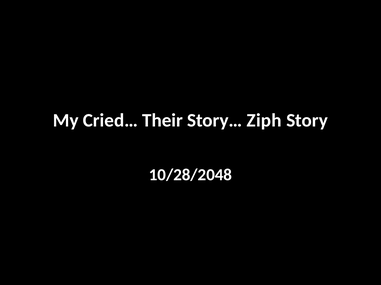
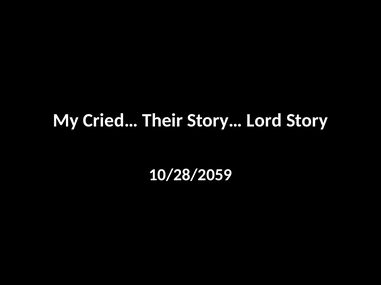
Ziph: Ziph -> Lord (264, 121)
10/28/2048: 10/28/2048 -> 10/28/2059 (190, 175)
